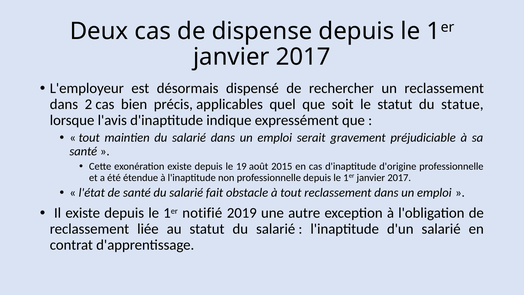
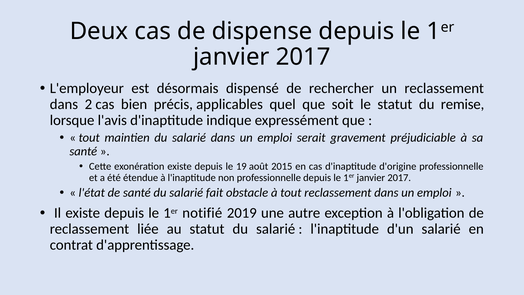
statue: statue -> remise (463, 104)
